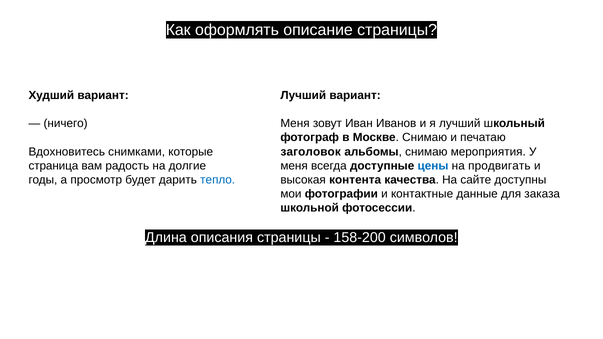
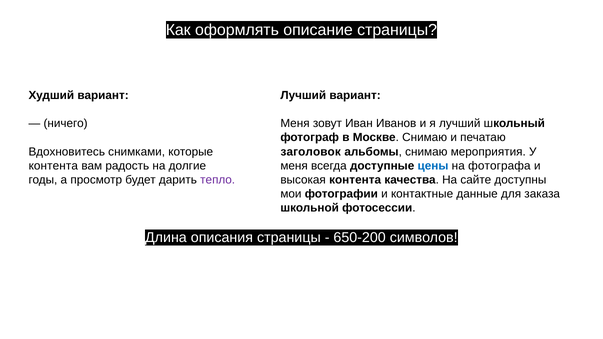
страница: страница -> контента (53, 166)
продвигать: продвигать -> фотографа (499, 166)
тепло colour: blue -> purple (218, 180)
158-200: 158-200 -> 650-200 (360, 238)
